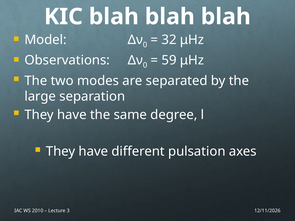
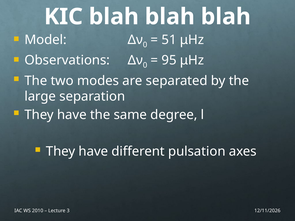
32: 32 -> 51 (169, 40)
59: 59 -> 95 (169, 60)
